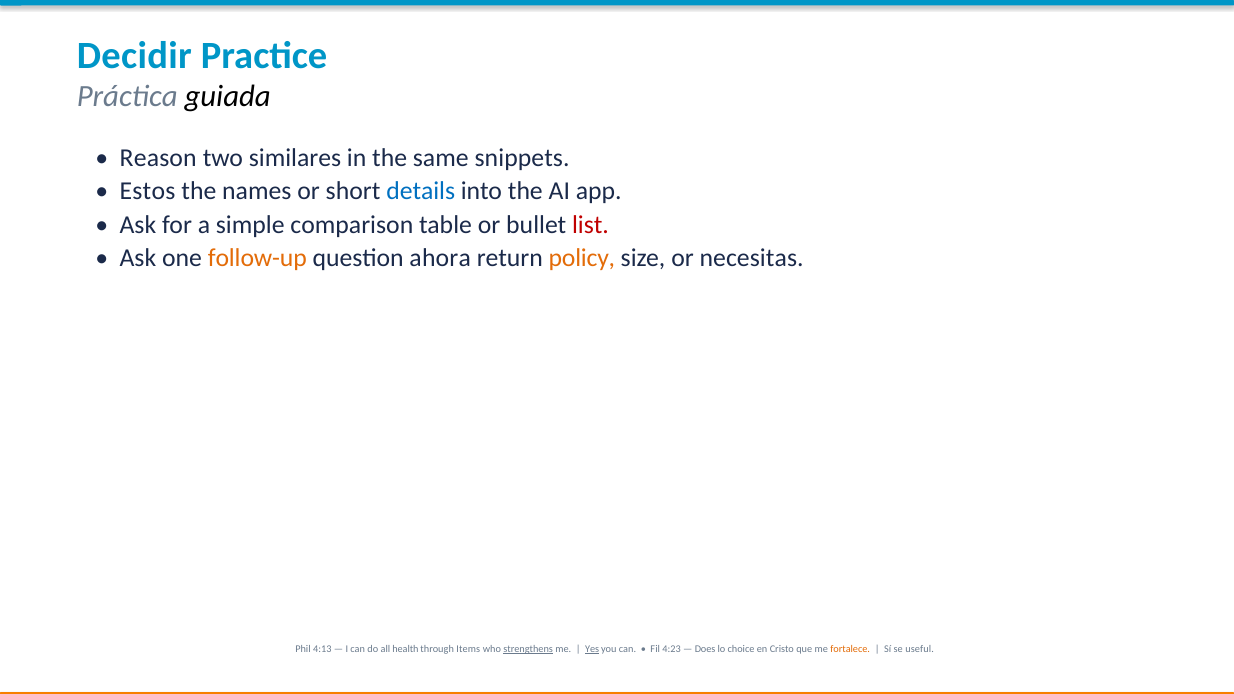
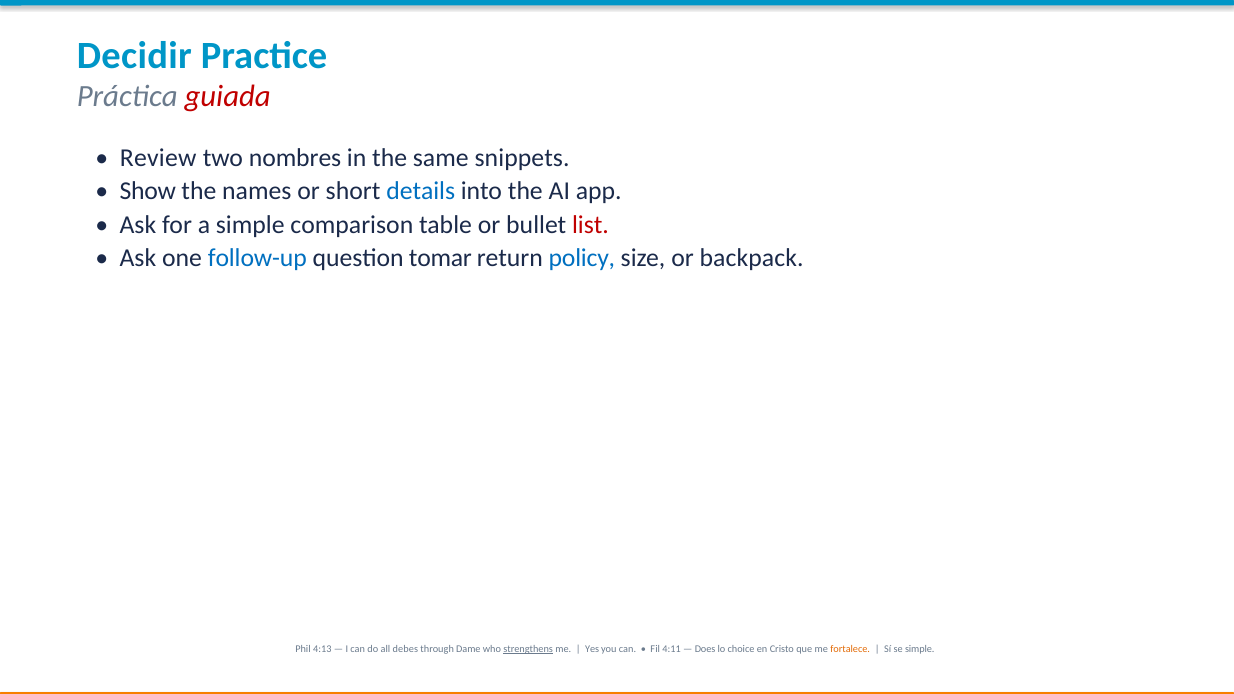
guiada colour: black -> red (228, 97)
Reason: Reason -> Review (158, 158)
similares: similares -> nombres (295, 158)
Estos: Estos -> Show (148, 191)
follow-up colour: orange -> blue (257, 258)
ahora: ahora -> tomar (440, 258)
policy colour: orange -> blue (582, 258)
necesitas: necesitas -> backpack (752, 258)
health: health -> debes (405, 649)
Items: Items -> Dame (468, 649)
Yes underline: present -> none (592, 649)
4:23: 4:23 -> 4:11 (672, 649)
se useful: useful -> simple (920, 649)
